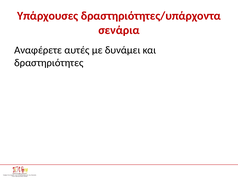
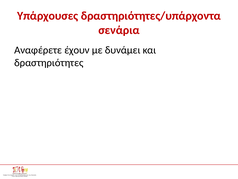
αυτές: αυτές -> έχουν (77, 50)
